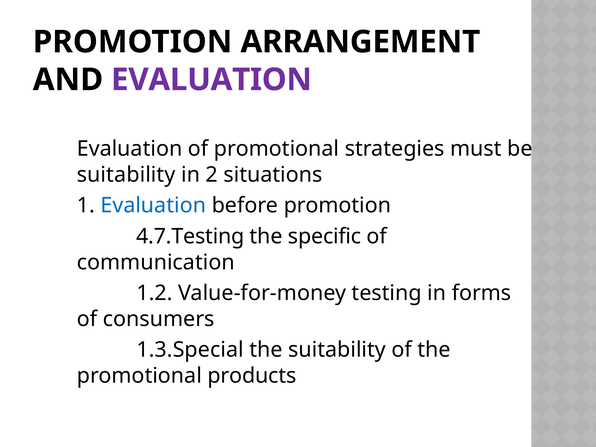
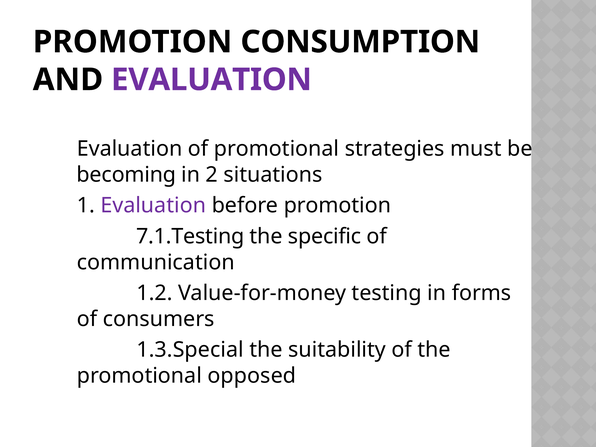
ARRANGEMENT: ARRANGEMENT -> CONSUMPTION (360, 42)
suitability: suitability -> becoming (126, 175)
Evaluation colour: blue -> purple (153, 206)
4.7.Testing: 4.7.Testing -> 7.1.Testing (190, 236)
products: products -> opposed (252, 376)
